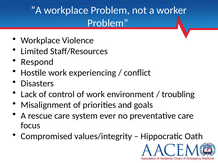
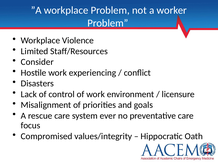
Respond: Respond -> Consider (37, 62)
troubling: troubling -> licensure (178, 95)
